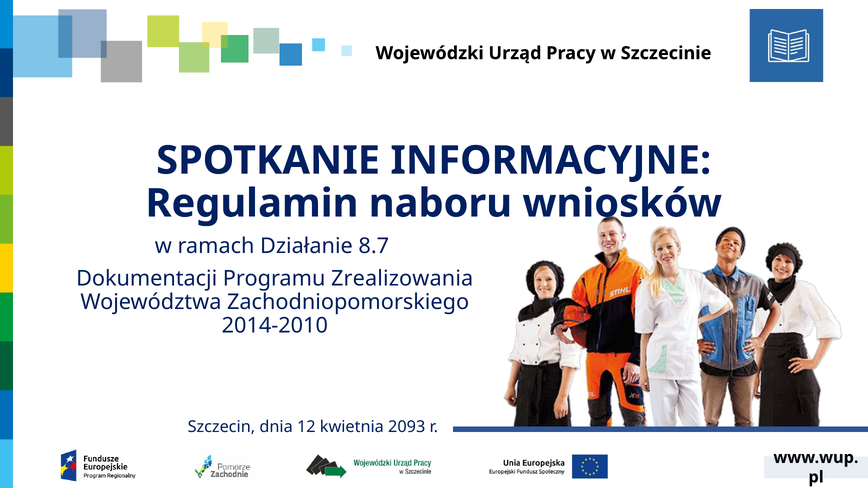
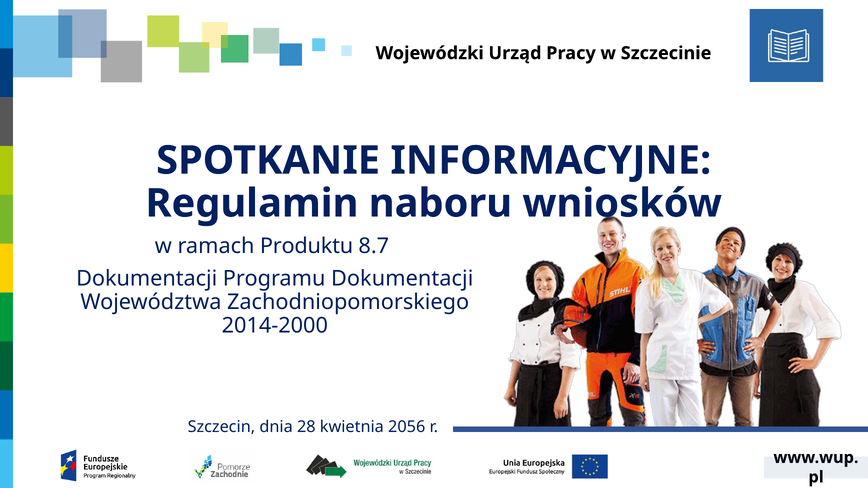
Działanie: Działanie -> Produktu (307, 246)
Programu Zrealizowania: Zrealizowania -> Dokumentacji (402, 279)
2014-2010: 2014-2010 -> 2014-2000 (275, 326)
12: 12 -> 28 (306, 427)
2093: 2093 -> 2056 (407, 427)
